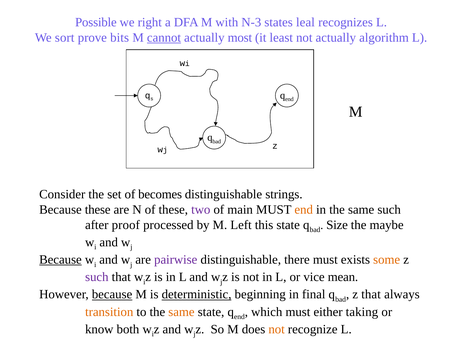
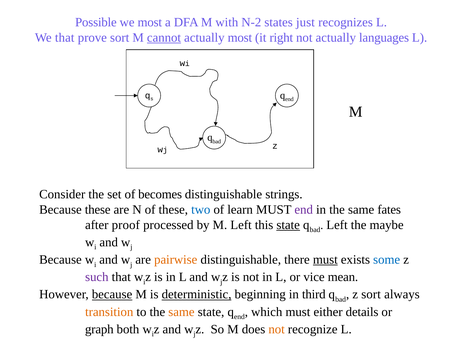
we right: right -> most (150, 22)
N-3: N-3 -> N-2 (251, 22)
leal: leal -> just (305, 22)
We sort: sort -> that (65, 38)
prove bits: bits -> sort (120, 38)
least: least -> right (281, 38)
algorithm: algorithm -> languages (384, 38)
two colour: purple -> blue (201, 210)
main: main -> learn (240, 210)
end colour: orange -> purple (304, 210)
same such: such -> fates (389, 210)
state underline: none -> present (288, 225)
Size: Size -> Left (337, 225)
Because underline: present -> none (60, 260)
pairwise colour: purple -> orange (176, 260)
must underline: none -> present (325, 260)
some colour: orange -> blue (387, 260)
final: final -> third (314, 295)
z that: that -> sort (371, 295)
taking: taking -> details (362, 312)
know: know -> graph (99, 329)
